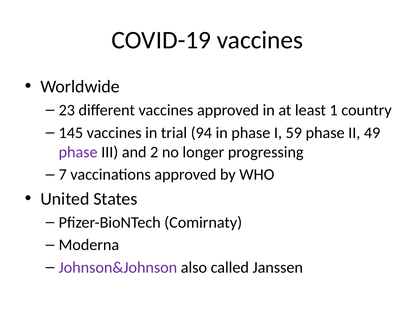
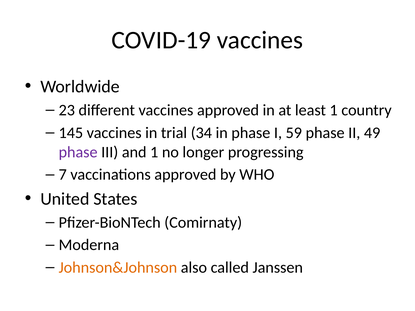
94: 94 -> 34 (201, 133)
and 2: 2 -> 1 (154, 152)
Johnson&Johnson colour: purple -> orange (118, 268)
